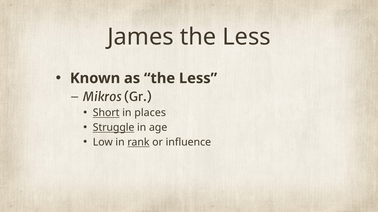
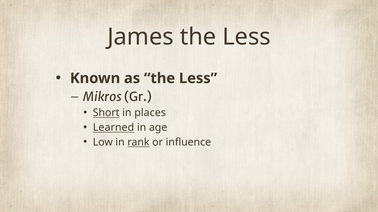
Struggle: Struggle -> Learned (114, 128)
